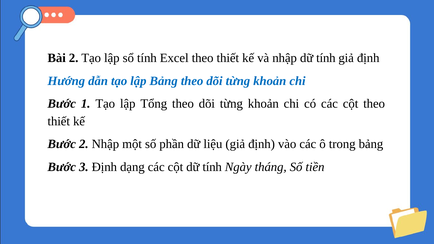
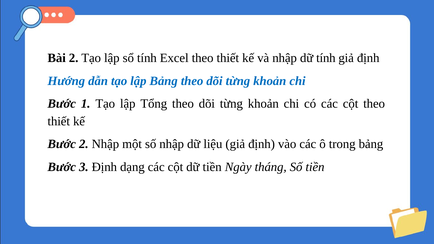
số phần: phần -> nhập (172, 144)
cột dữ tính: tính -> tiền (212, 167)
